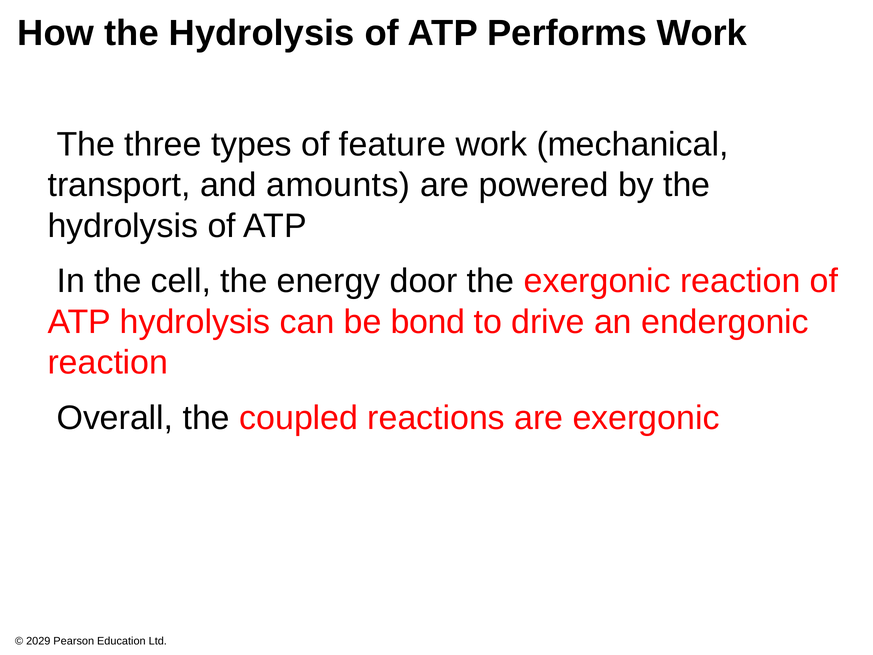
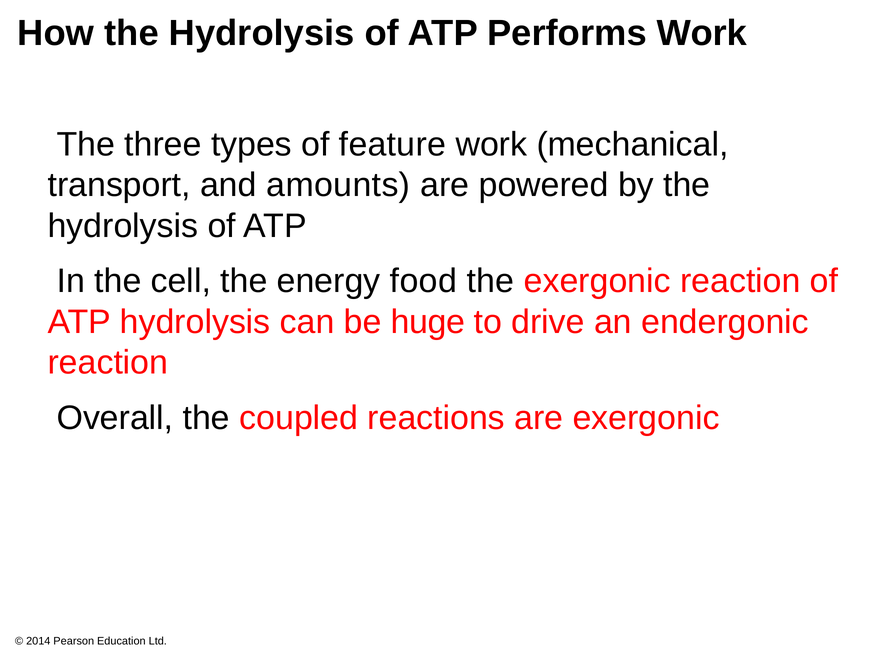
door: door -> food (423, 281)
bond: bond -> huge (428, 322)
2029: 2029 -> 2014 (38, 641)
